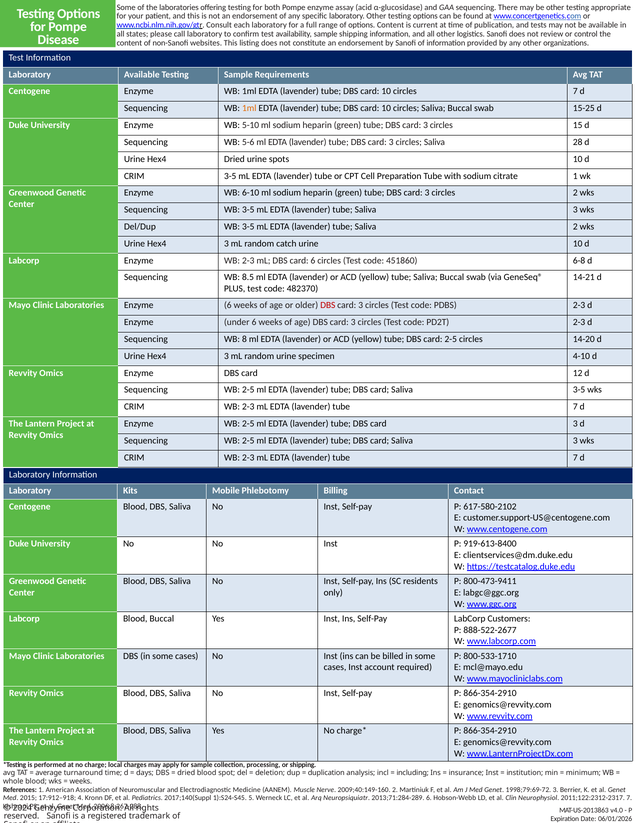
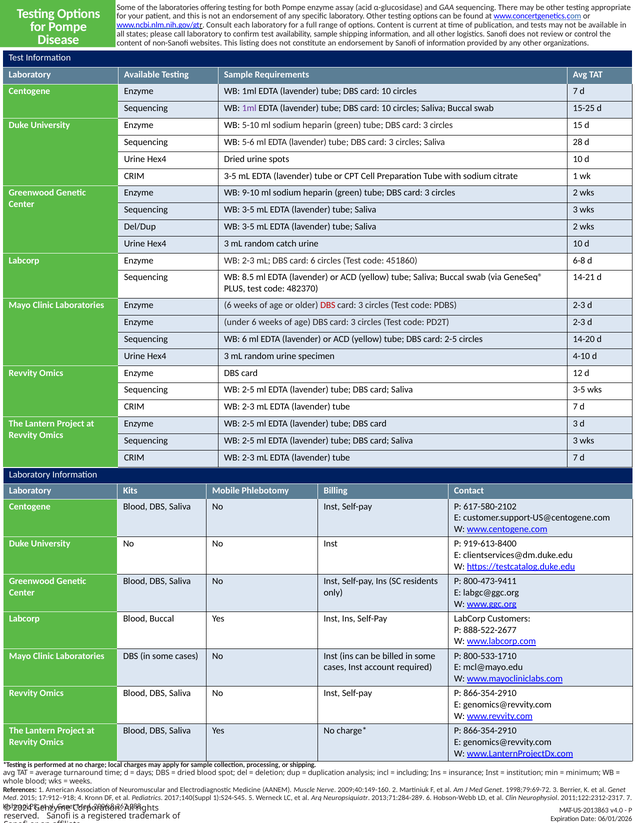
1ml colour: orange -> purple (249, 108)
6-10: 6-10 -> 9-10 (251, 193)
WB 8: 8 -> 6 (244, 339)
